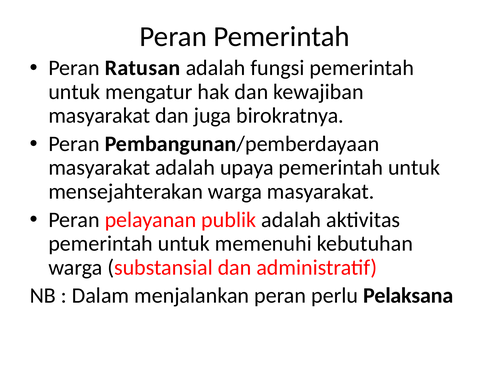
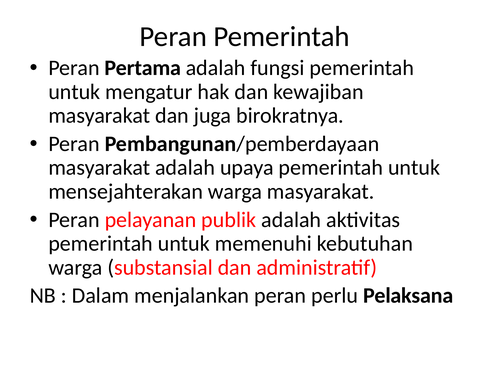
Ratusan: Ratusan -> Pertama (143, 68)
